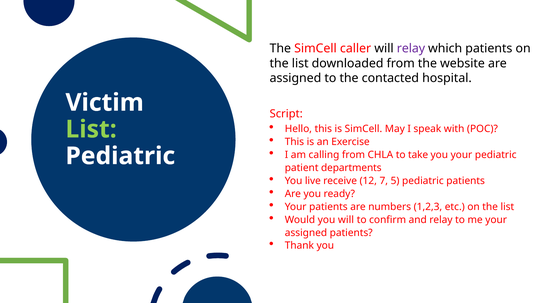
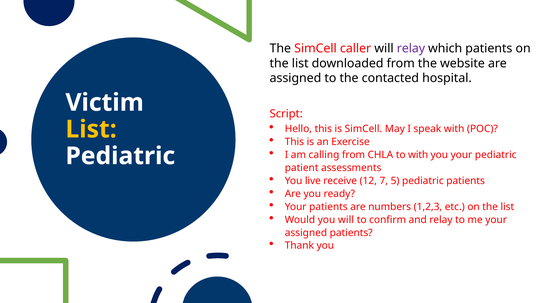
List colour: light green -> yellow (91, 129)
to take: take -> with (418, 155)
departments: departments -> assessments (351, 168)
